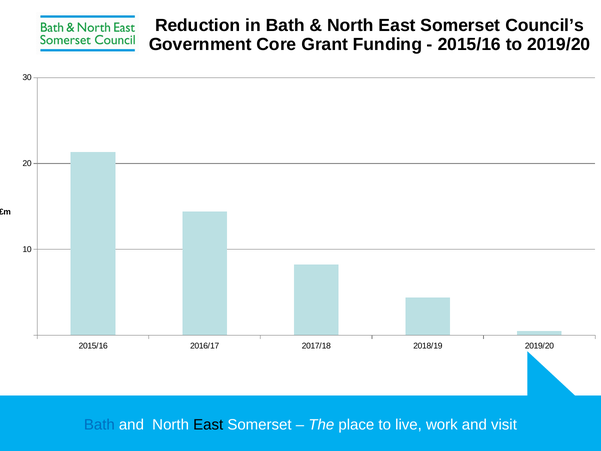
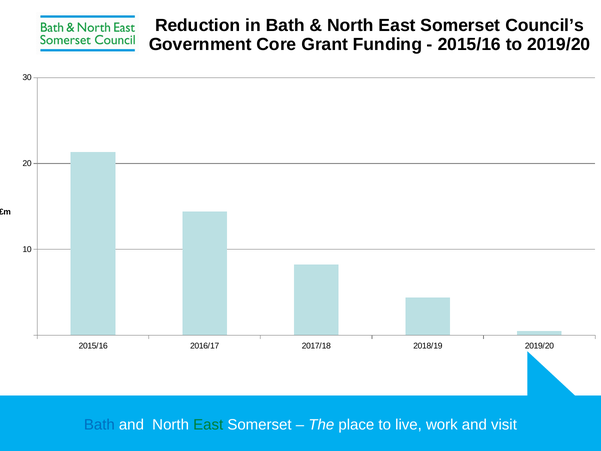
East colour: black -> green (208, 424)
